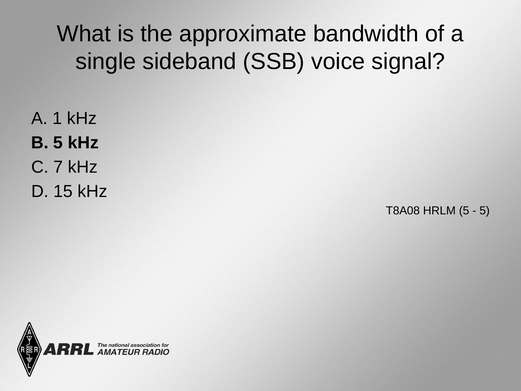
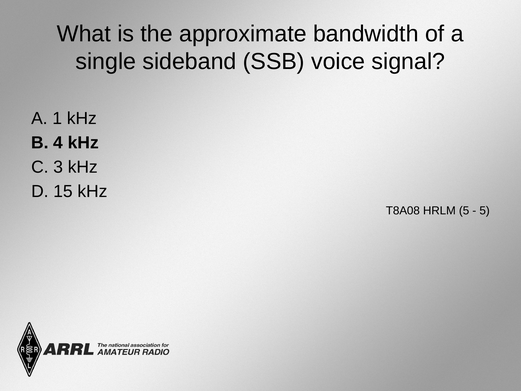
B 5: 5 -> 4 (58, 143)
7: 7 -> 3 (58, 167)
